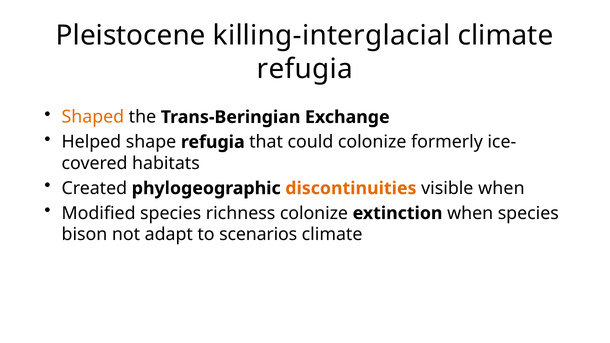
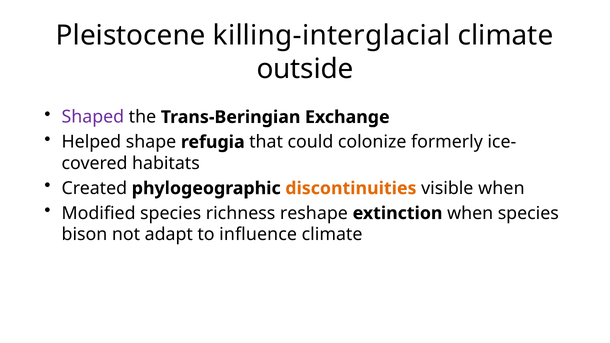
refugia: refugia -> outside (305, 69)
Shaped colour: orange -> purple (93, 117)
richness colonize: colonize -> reshape (314, 213)
scenarios: scenarios -> influence (258, 235)
